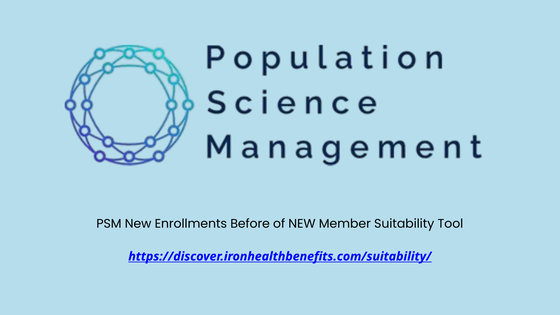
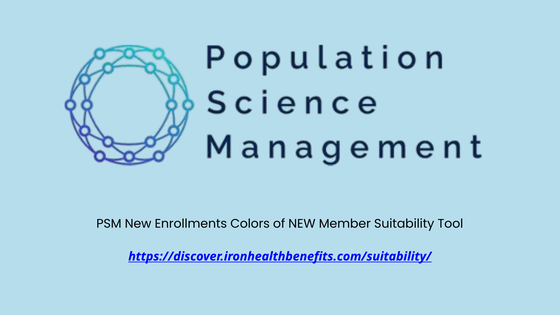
Before: Before -> Colors (250, 224)
